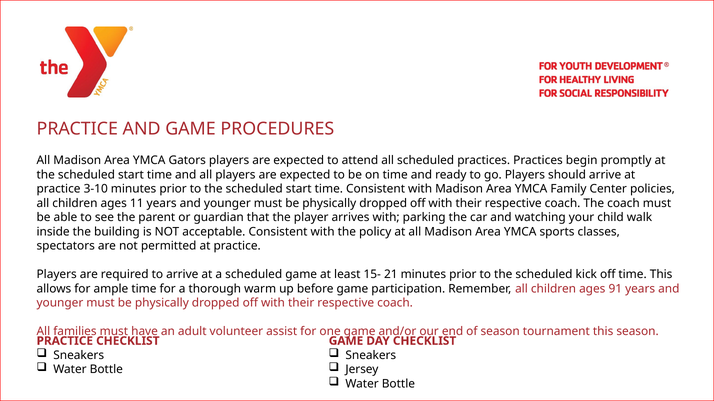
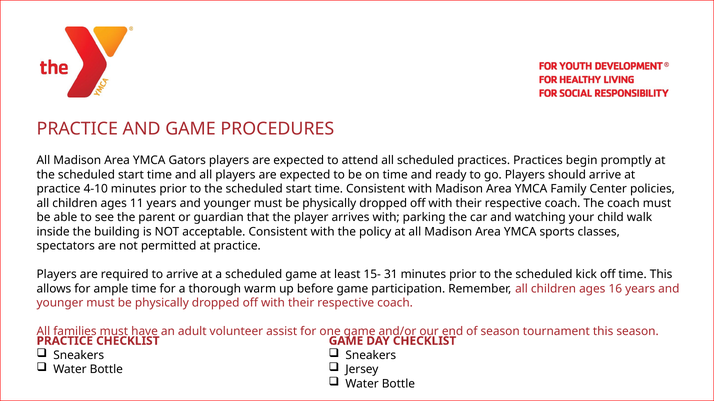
3-10: 3-10 -> 4-10 (96, 189)
21: 21 -> 31 (391, 275)
91: 91 -> 16 (615, 289)
